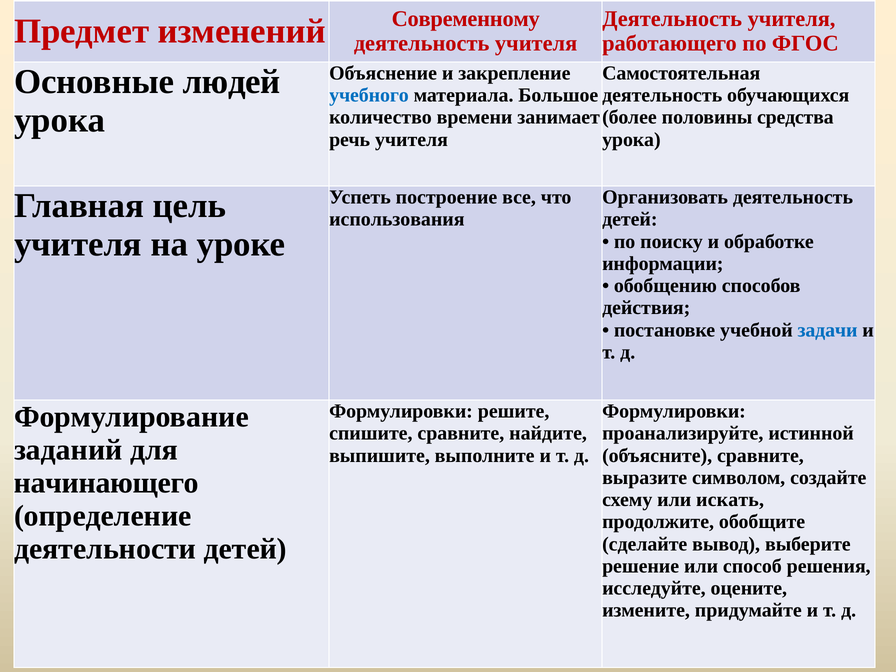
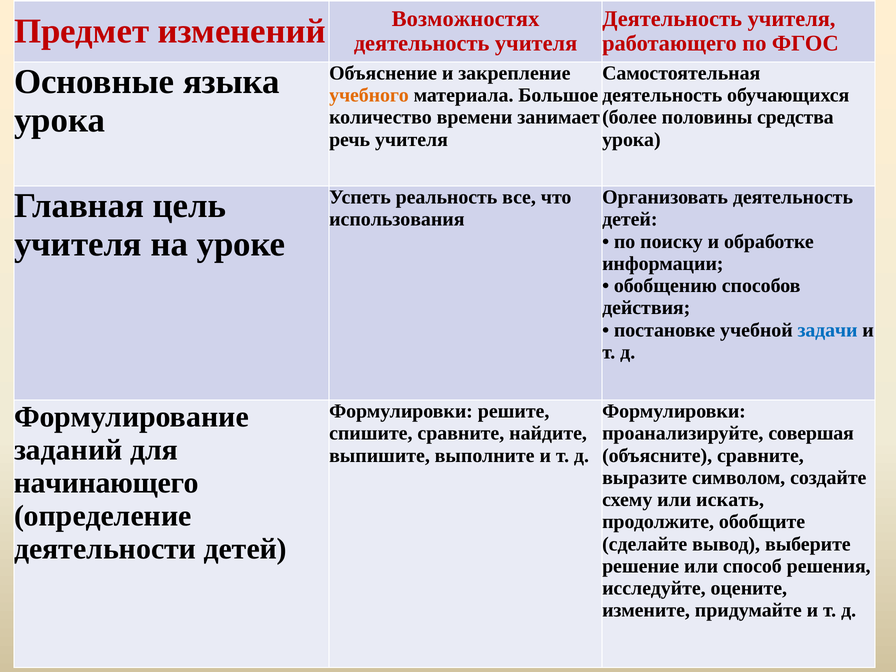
Современному: Современному -> Возможностях (466, 19)
людей: людей -> языка (232, 82)
учебного colour: blue -> orange (369, 95)
построение: построение -> реальность (446, 197)
истинной: истинной -> совершая (811, 433)
